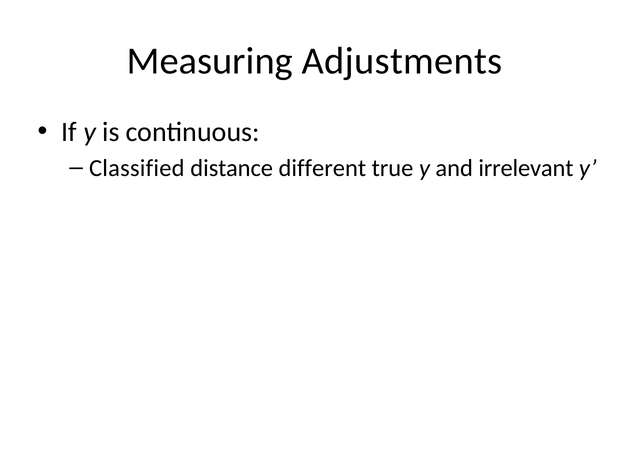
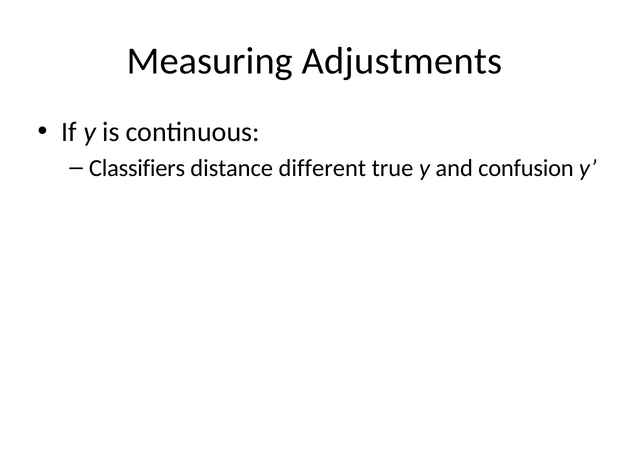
Classified: Classified -> Classifiers (137, 168)
irrelevant: irrelevant -> confusion (526, 168)
